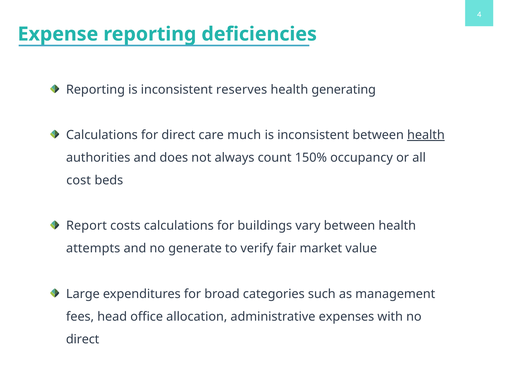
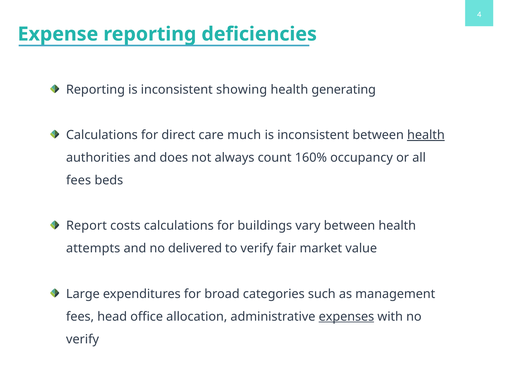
reserves: reserves -> showing (242, 90)
150%: 150% -> 160% (311, 158)
cost: cost -> fees (79, 181)
generate: generate -> delivered (195, 249)
expenses underline: none -> present (346, 317)
direct: direct -> verify (83, 340)
